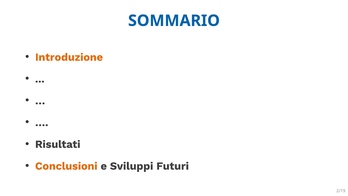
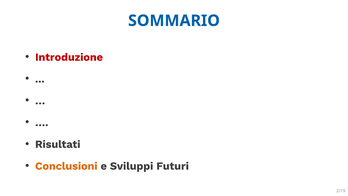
Introduzione colour: orange -> red (69, 57)
